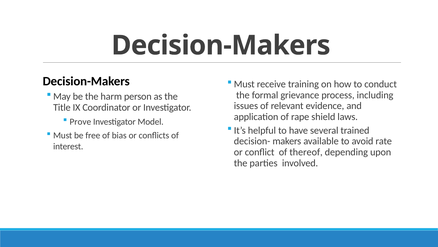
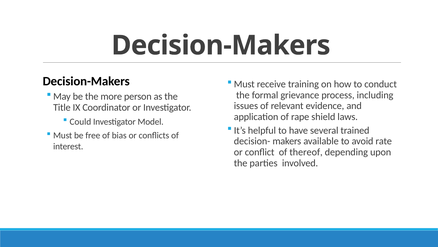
harm: harm -> more (111, 96)
Prove: Prove -> Could (80, 121)
